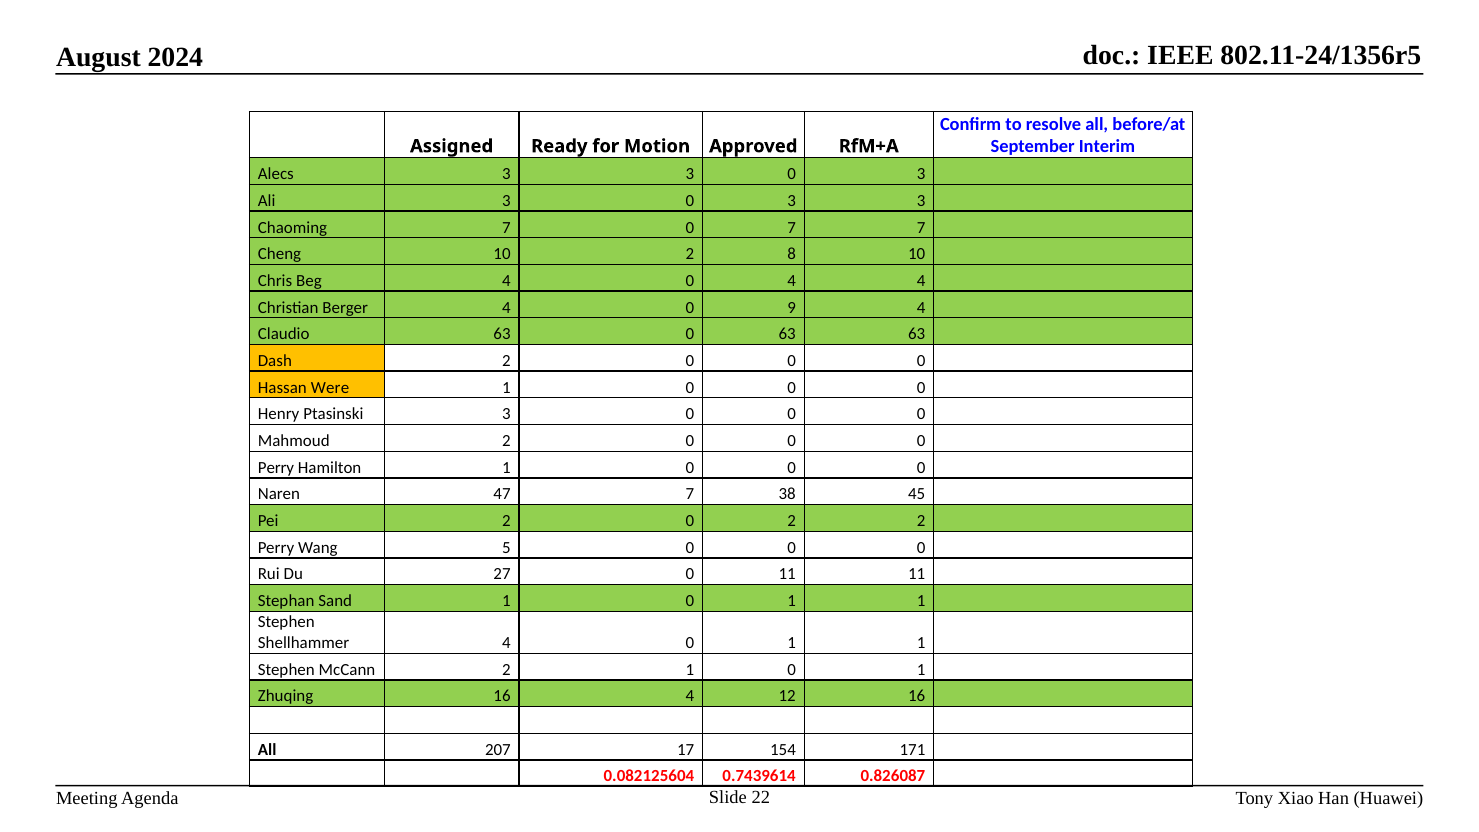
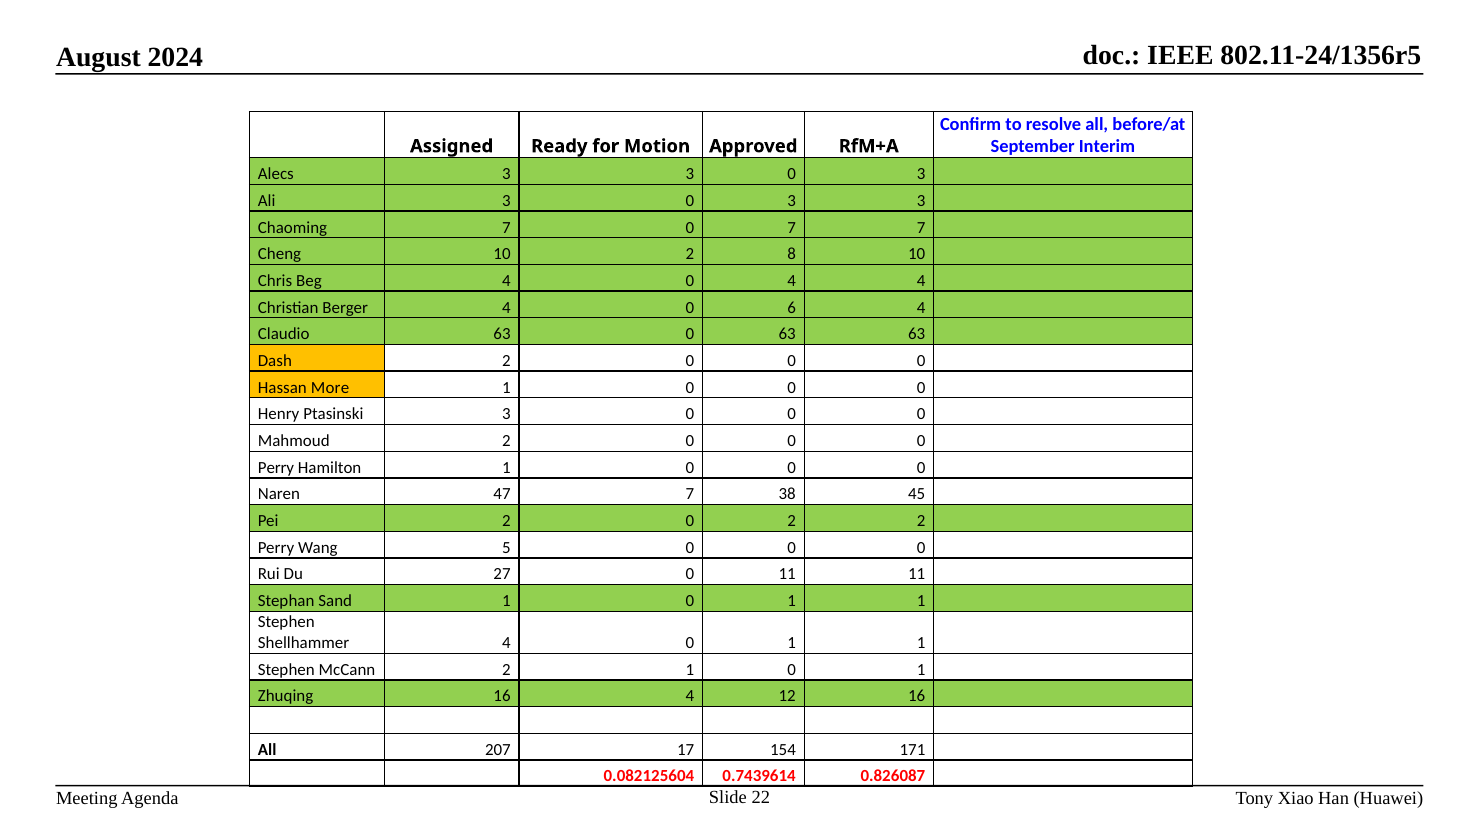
9: 9 -> 6 (792, 308)
Were: Were -> More (330, 388)
